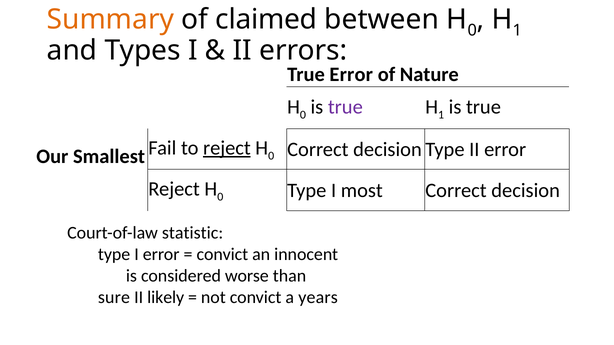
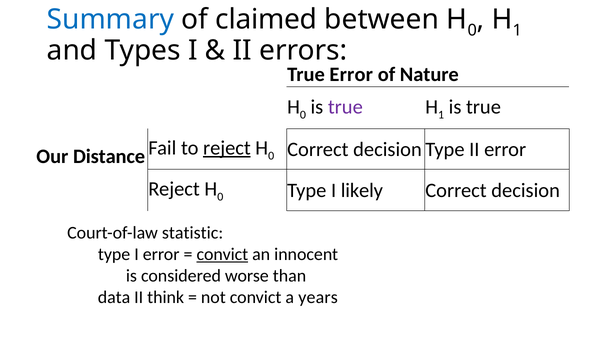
Summary colour: orange -> blue (110, 19)
Smallest: Smallest -> Distance (109, 157)
most: most -> likely (362, 191)
convict underline: none -> present (222, 254)
sure: sure -> data (114, 297)
likely: likely -> think (166, 297)
